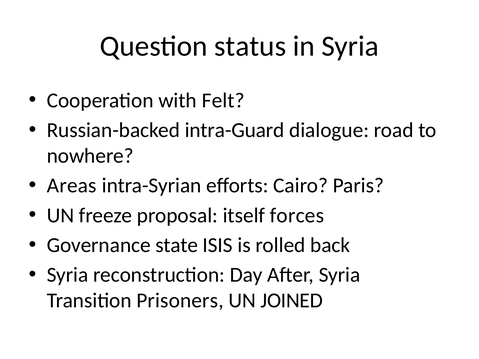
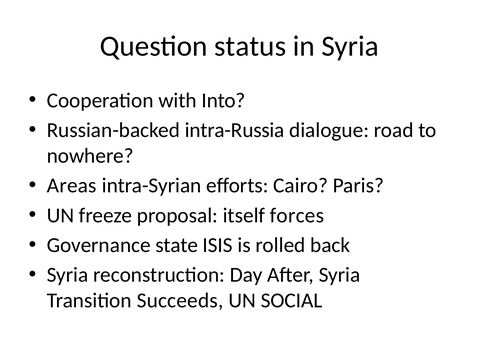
Felt: Felt -> Into (224, 100)
intra-Guard: intra-Guard -> intra-Russia (235, 130)
Prisoners: Prisoners -> Succeeds (180, 301)
JOINED: JOINED -> SOCIAL (292, 301)
